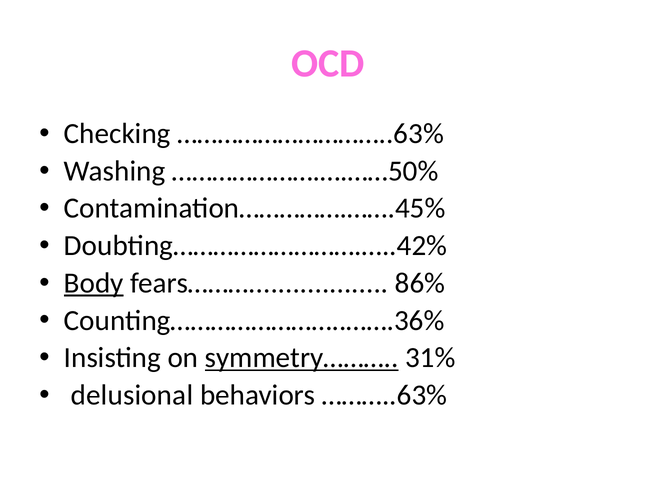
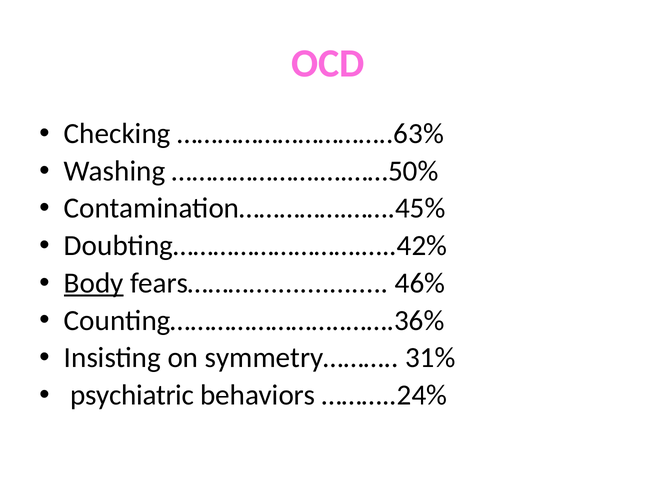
86%: 86% -> 46% (420, 283)
symmetry……… underline: present -> none (302, 358)
delusional: delusional -> psychiatric (132, 395)
………..63%: ………..63% -> ………..24% (384, 395)
